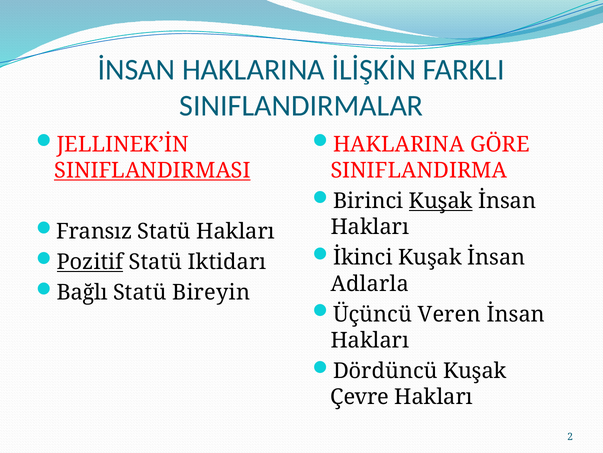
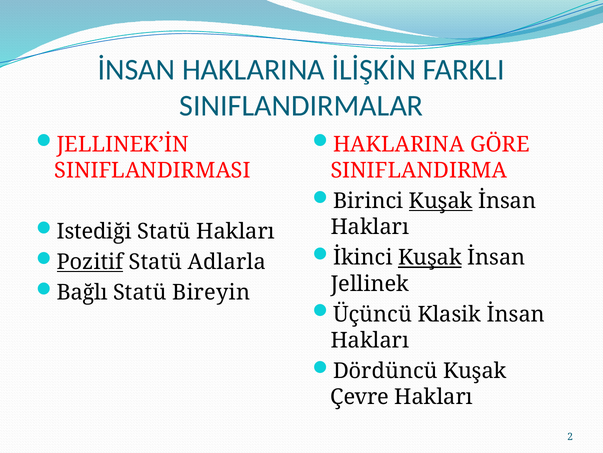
SINIFLANDIRMASI underline: present -> none (152, 170)
Fransız: Fransız -> Istediği (94, 231)
Kuşak underline: none -> present (430, 257)
Iktidarı: Iktidarı -> Adlarla (227, 262)
Adlarla: Adlarla -> Jellinek (370, 283)
Veren: Veren -> Klasik (449, 314)
